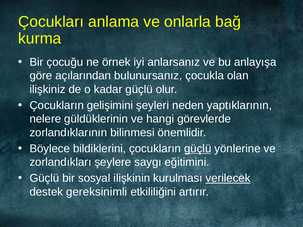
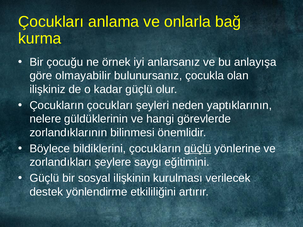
açılarından: açılarından -> olmayabilir (83, 76)
Çocukların gelişimini: gelişimini -> çocukları (110, 105)
verilecek underline: present -> none (228, 178)
gereksinimli: gereksinimli -> yönlendirme (97, 192)
